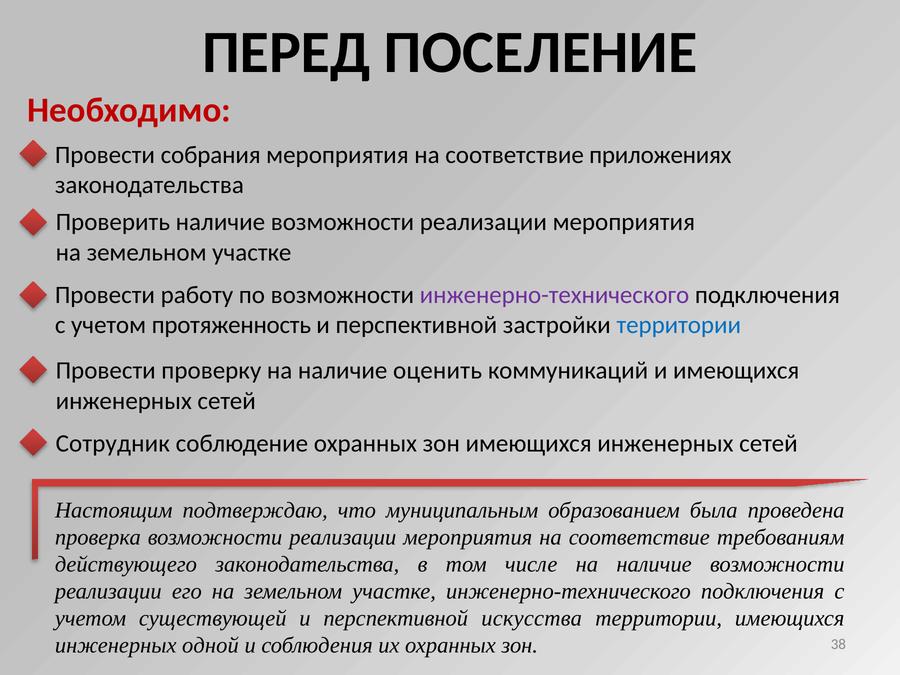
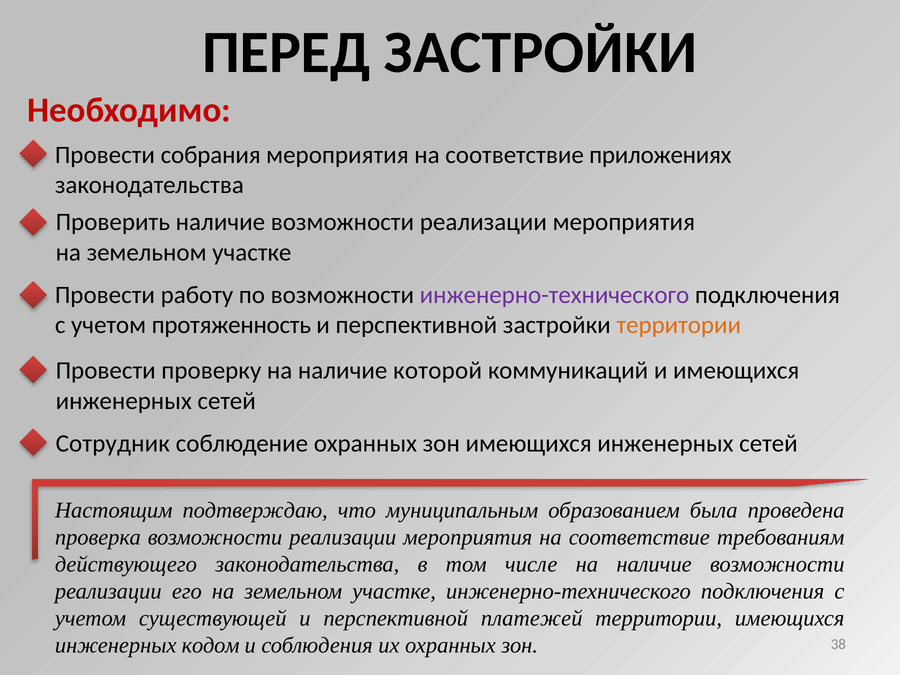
ПЕРЕД ПОСЕЛЕНИЕ: ПОСЕЛЕНИЕ -> ЗАСТРОЙКИ (541, 52)
территории colour: blue -> orange (679, 325)
оценить: оценить -> которой (438, 371)
искусства: искусства -> платежей (532, 618)
одной: одной -> кодом (211, 645)
